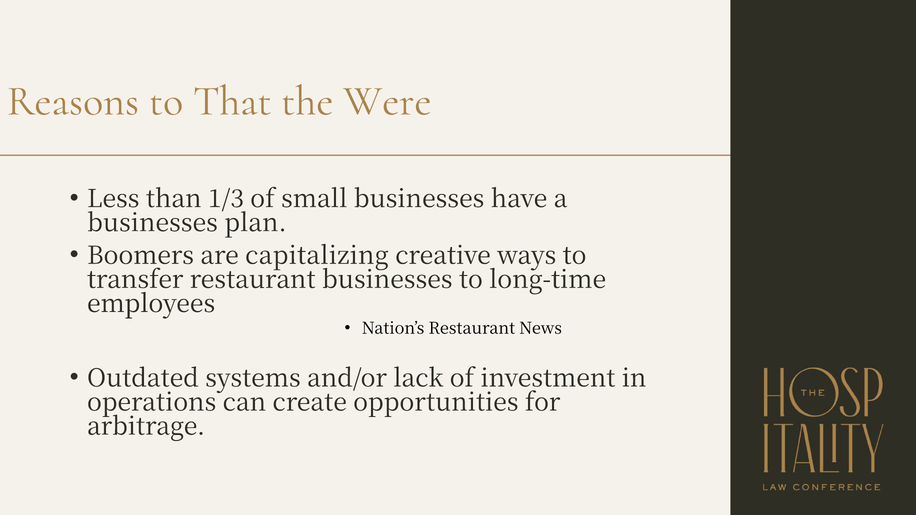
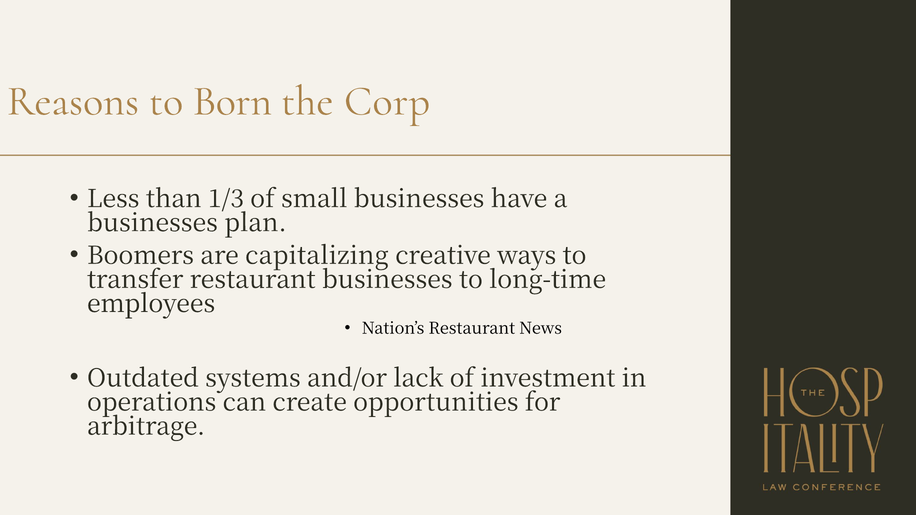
That: That -> Born (232, 101)
Were: Were -> Corp (387, 101)
